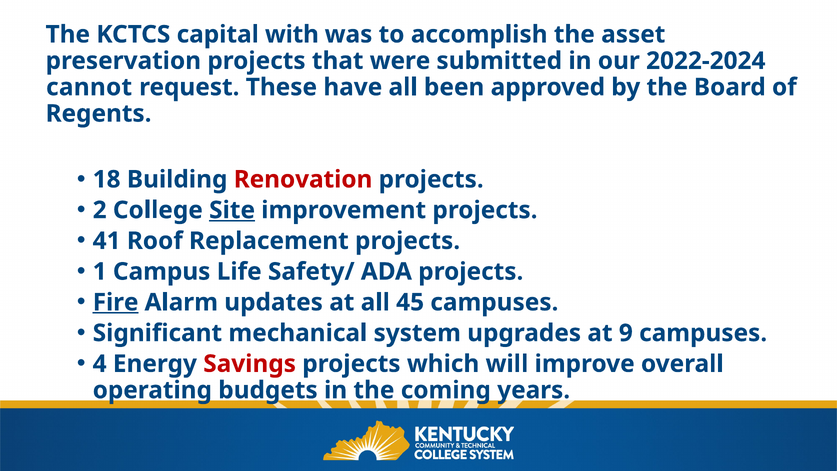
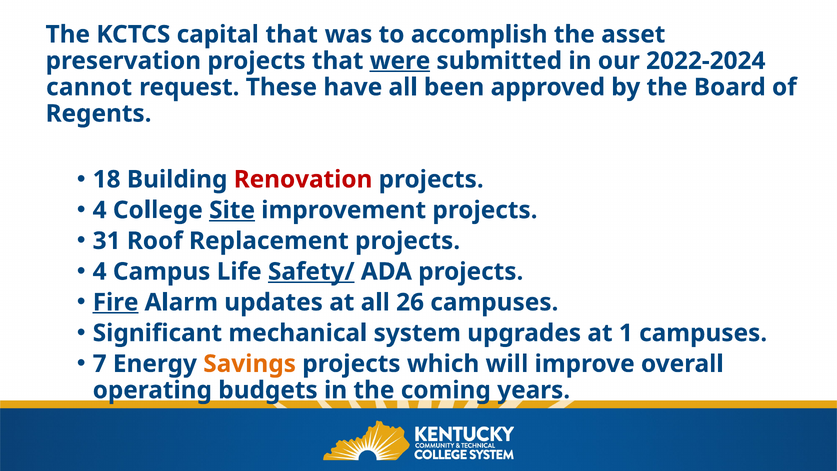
capital with: with -> that (292, 34)
were underline: none -> present (400, 61)
2: 2 -> 4 (100, 210)
41: 41 -> 31 (107, 241)
1: 1 -> 4 (100, 272)
Safety/ underline: none -> present (311, 272)
45: 45 -> 26 (410, 302)
9: 9 -> 1 (626, 333)
4: 4 -> 7 (100, 364)
Savings colour: red -> orange (250, 364)
